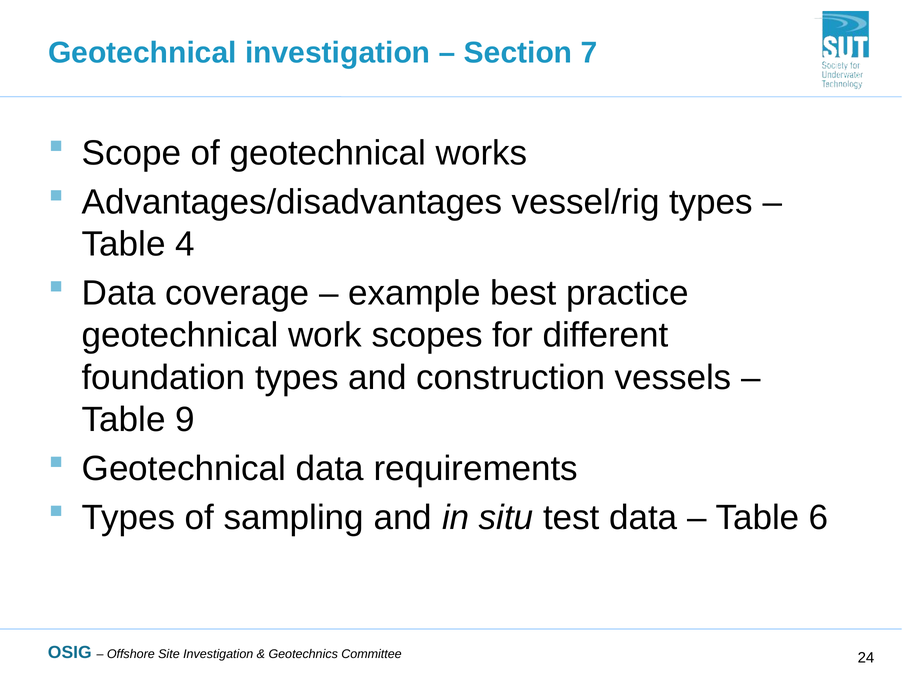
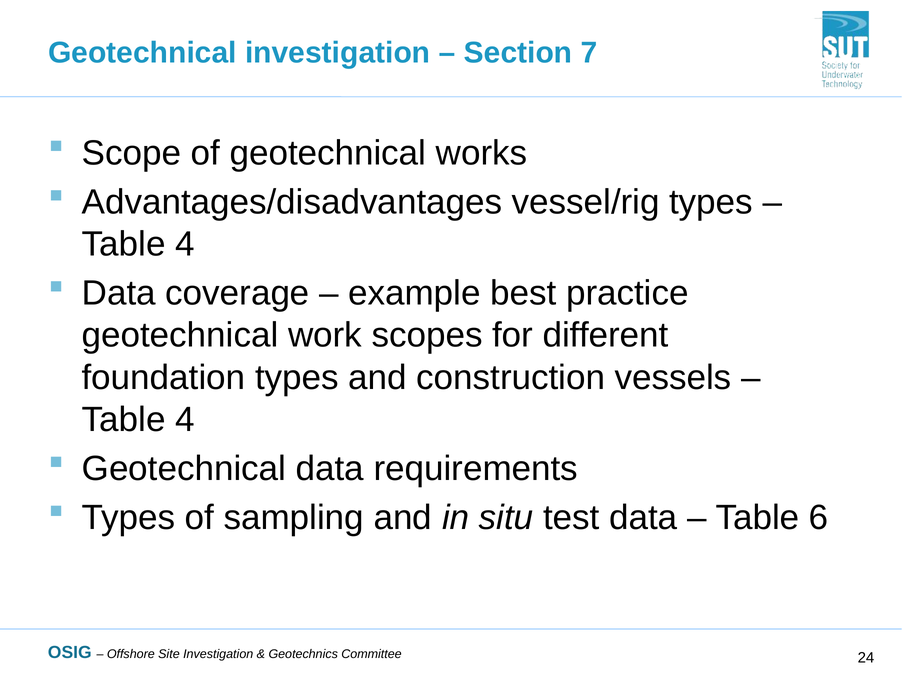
9: 9 -> 4 (185, 420)
